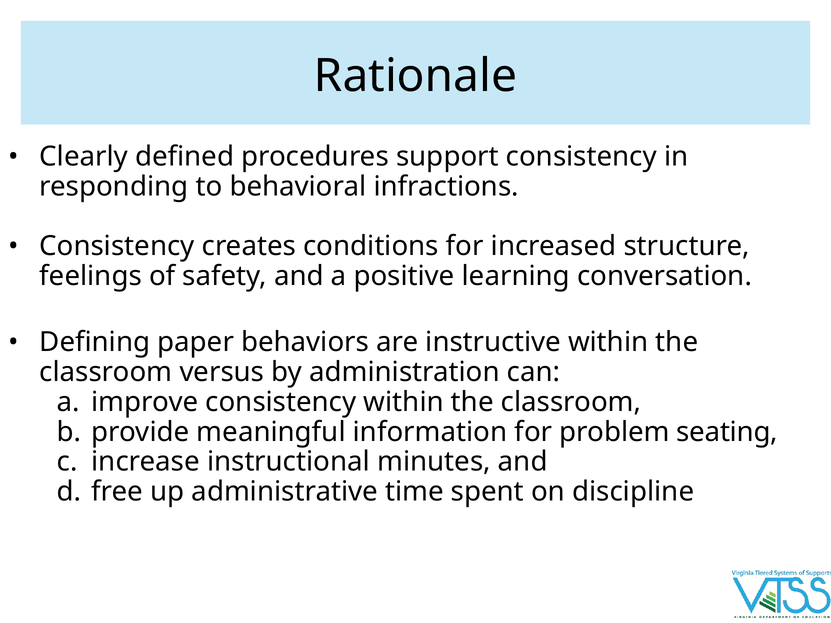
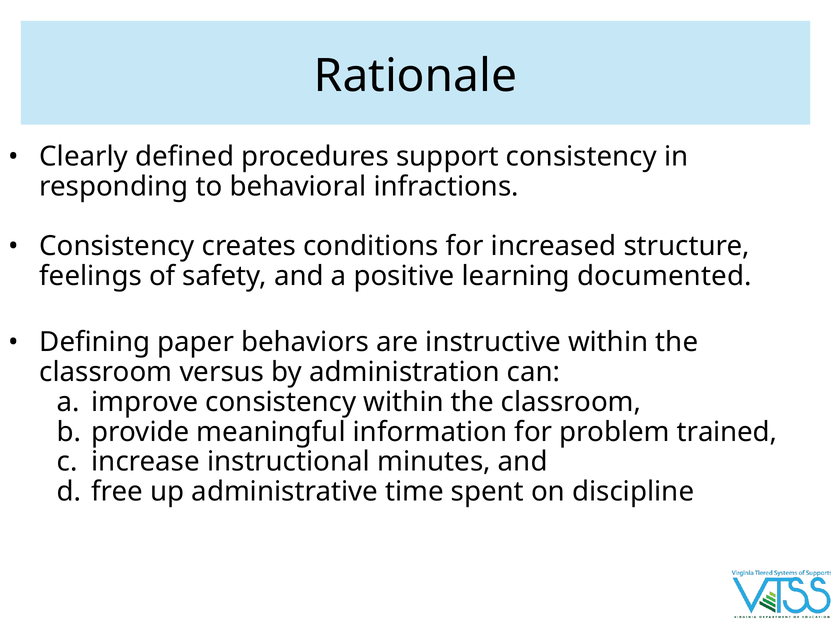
conversation: conversation -> documented (664, 276)
seating: seating -> trained (727, 432)
